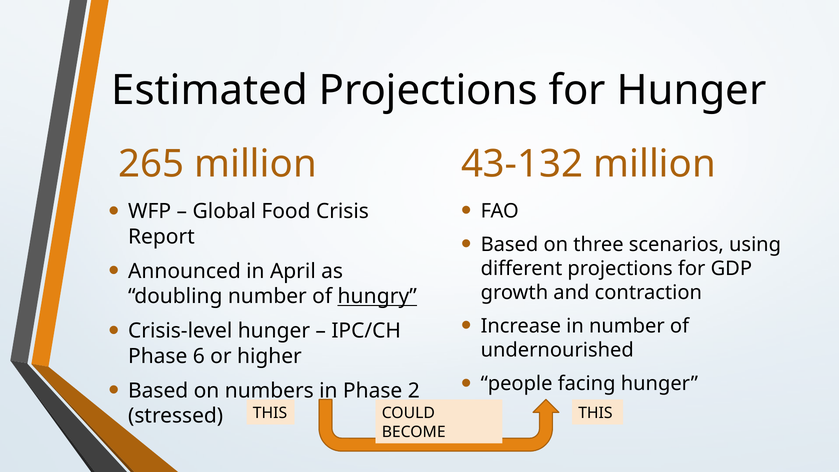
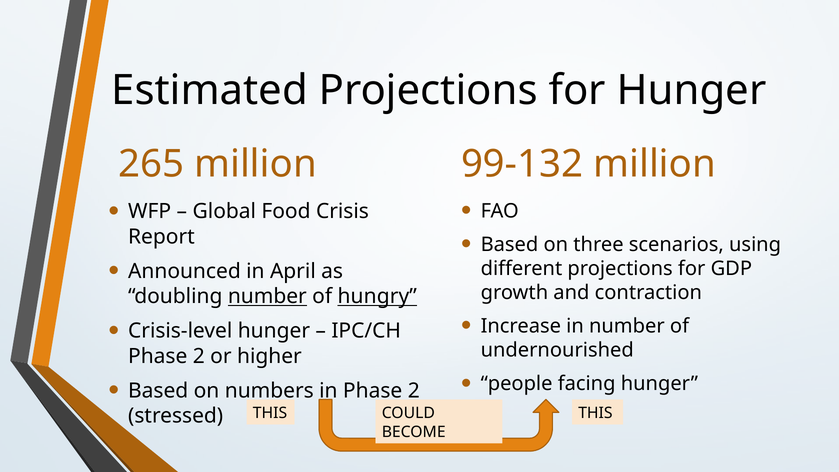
43-132: 43-132 -> 99-132 (522, 164)
number underline: none -> present (267, 296)
6: 6 -> 2 (199, 356)
